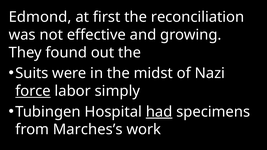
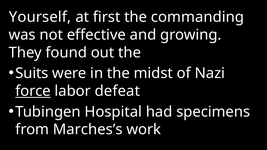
Edmond: Edmond -> Yourself (40, 17)
reconciliation: reconciliation -> commanding (198, 17)
simply: simply -> defeat (117, 91)
had underline: present -> none (159, 112)
